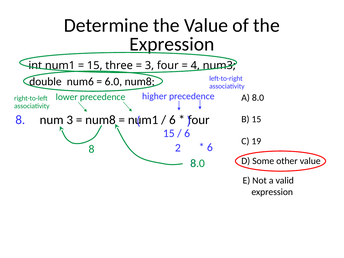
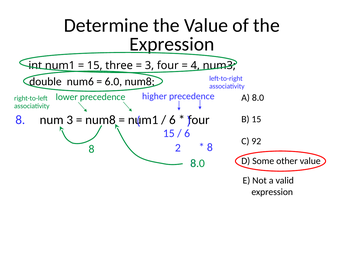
19: 19 -> 92 (256, 141)
6: 6 -> 8 (210, 147)
